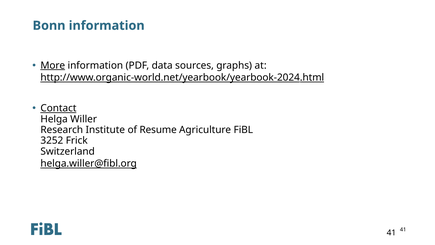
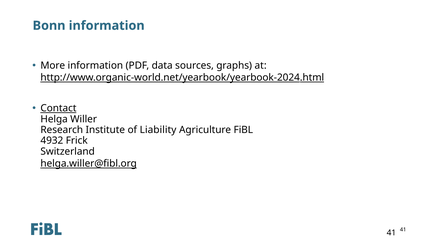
More underline: present -> none (53, 65)
Resume: Resume -> Liability (158, 130)
3252: 3252 -> 4932 (52, 140)
